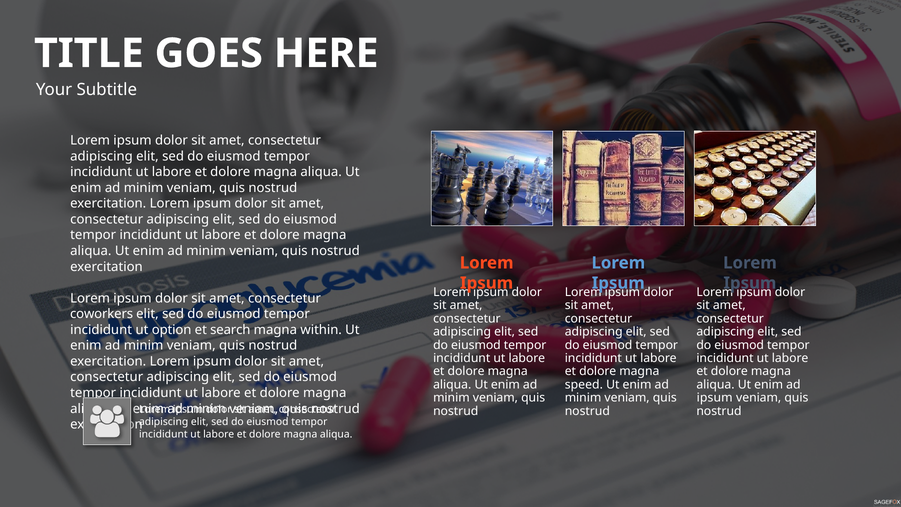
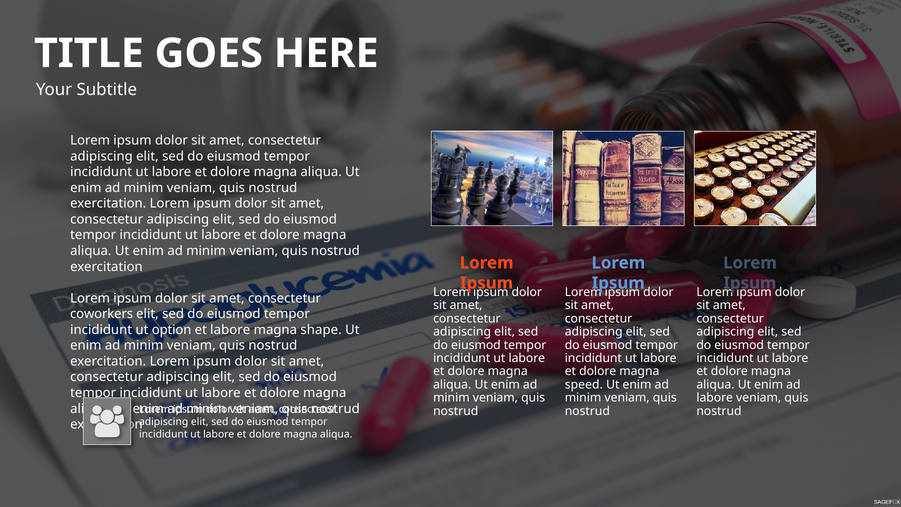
et search: search -> labore (230, 330)
within: within -> shape (321, 330)
ipsum: ipsum -> labore (715, 398)
